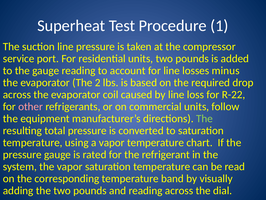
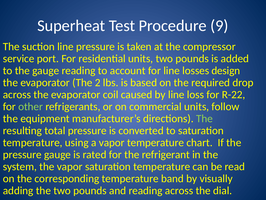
1: 1 -> 9 (219, 26)
minus: minus -> design (226, 70)
other colour: pink -> light green (31, 106)
